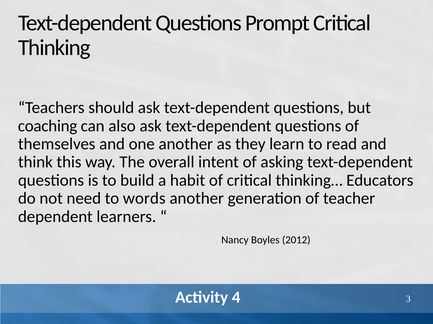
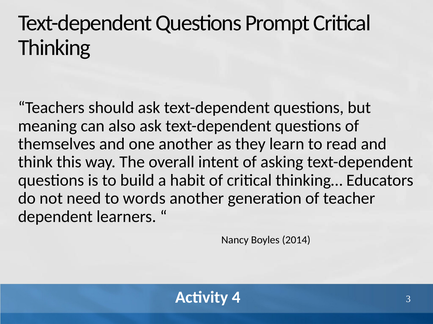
coaching: coaching -> meaning (48, 126)
2012: 2012 -> 2014 (296, 241)
